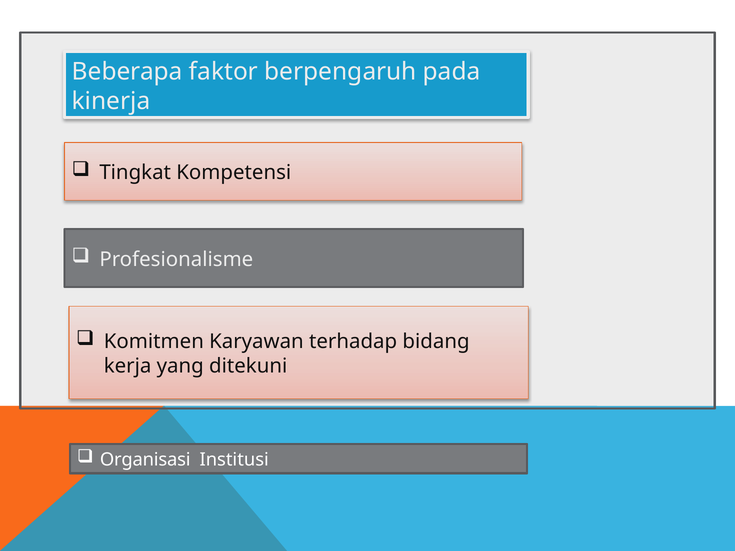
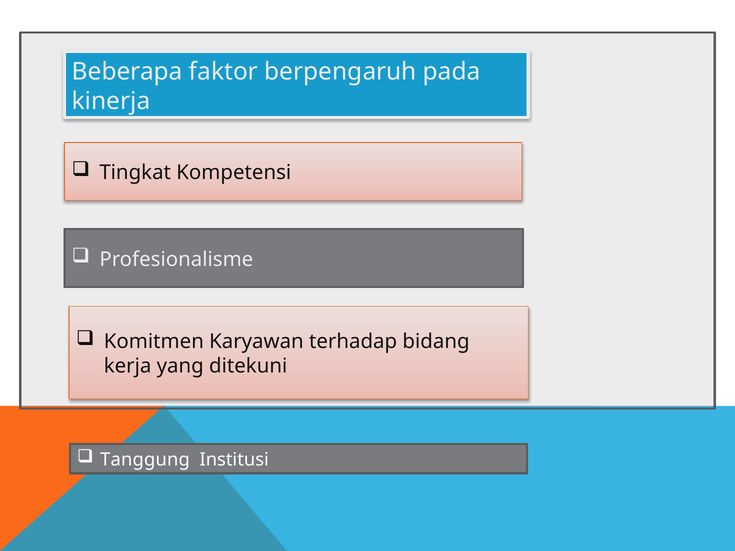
Organisasi: Organisasi -> Tanggung (145, 460)
